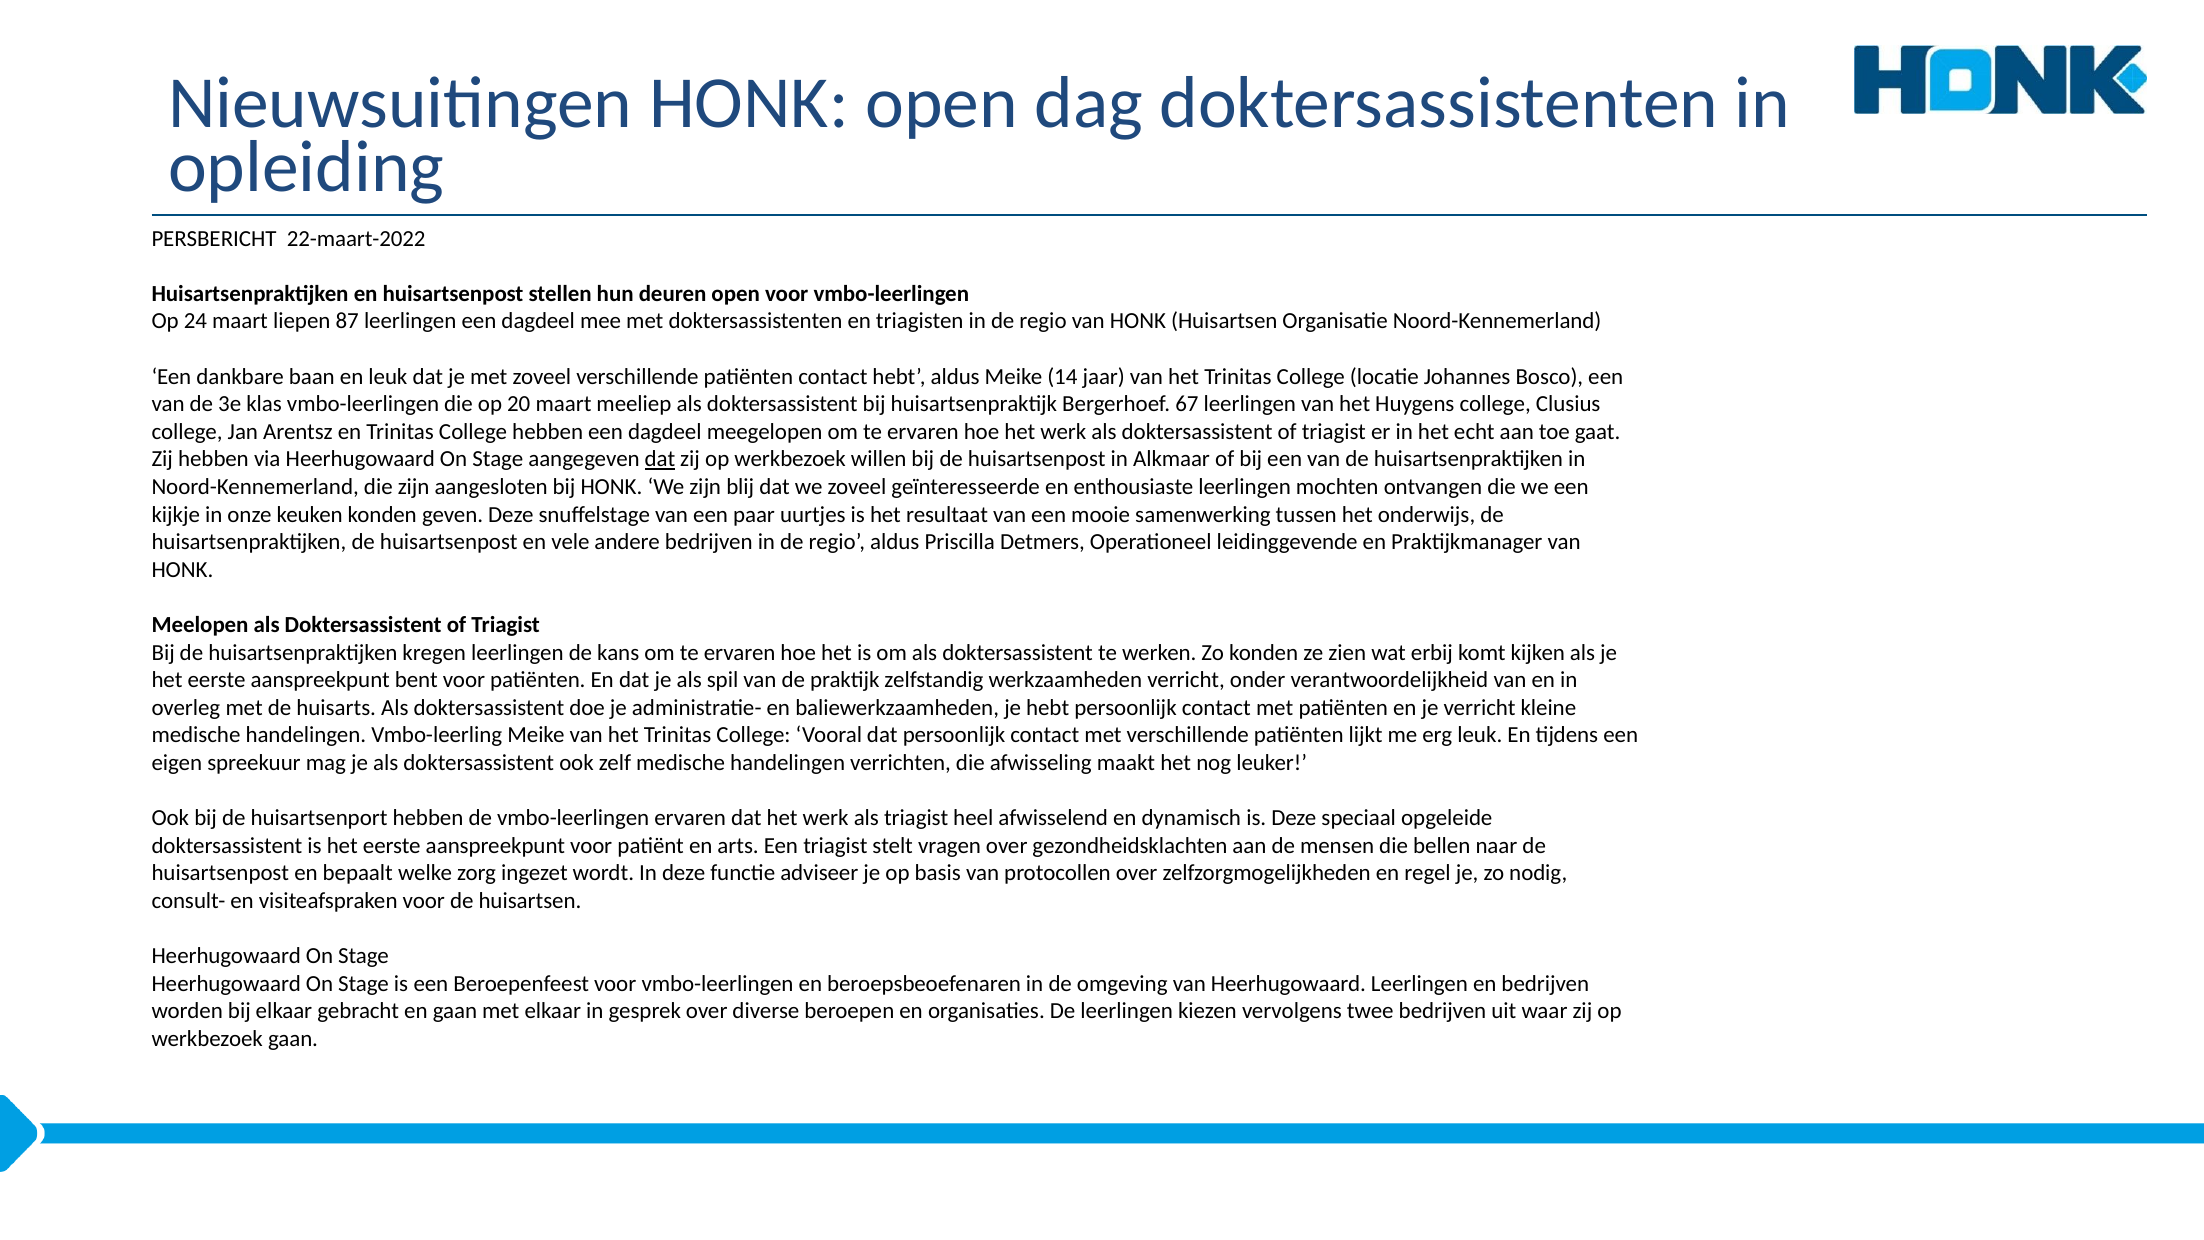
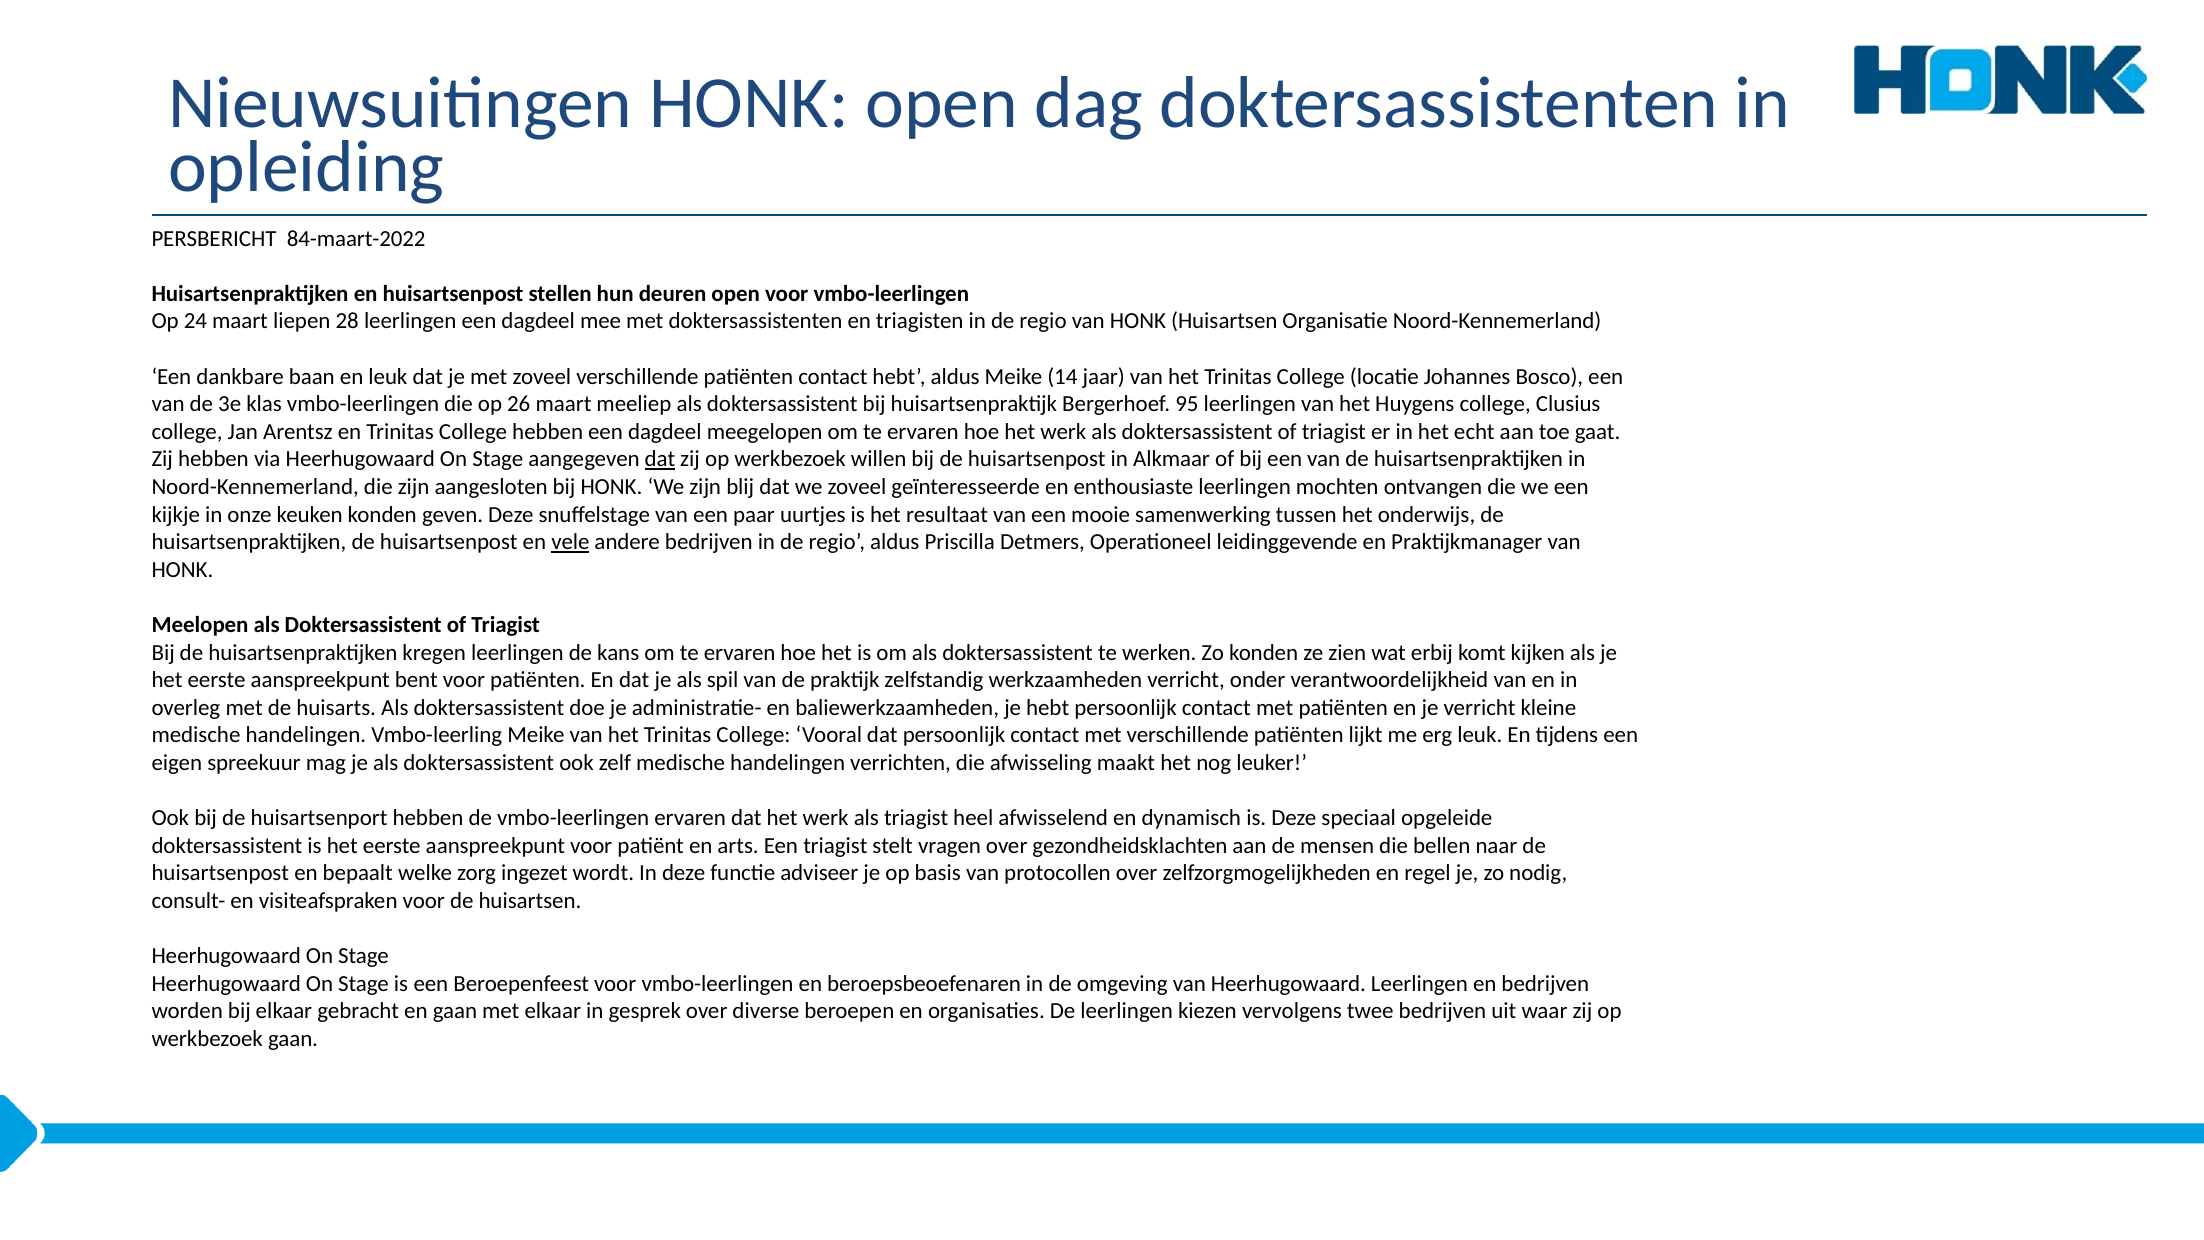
22-maart-2022: 22-maart-2022 -> 84-maart-2022 (356, 238)
87: 87 -> 28 (347, 321)
20: 20 -> 26 (519, 404)
67: 67 -> 95 (1187, 404)
vele underline: none -> present (570, 542)
